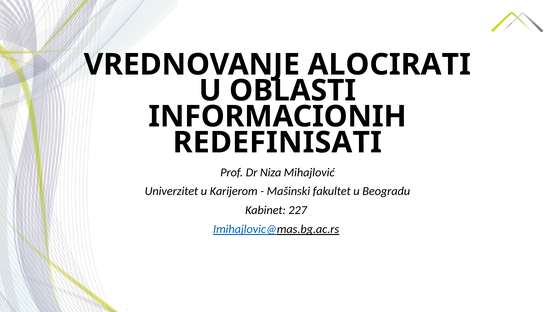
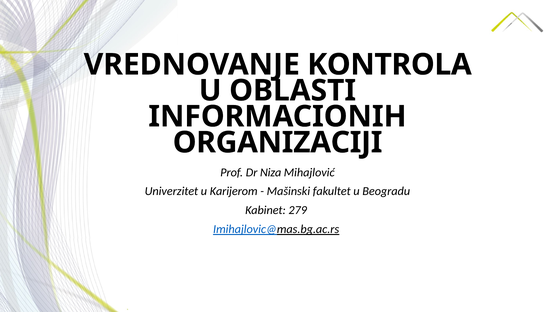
ALOCIRATI: ALOCIRATI -> KONTROLA (389, 65)
REDEFINISATI: REDEFINISATI -> ORGANIZACIJI (278, 143)
227: 227 -> 279 (298, 210)
